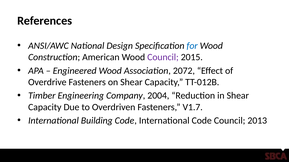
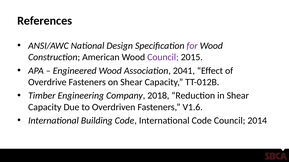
for colour: blue -> purple (192, 46)
2072: 2072 -> 2041 (184, 71)
2004: 2004 -> 2018 (158, 96)
V1.7: V1.7 -> V1.6 (193, 107)
2013: 2013 -> 2014 (257, 121)
